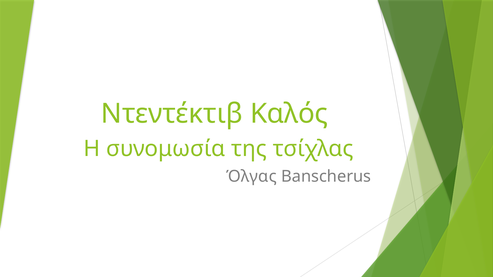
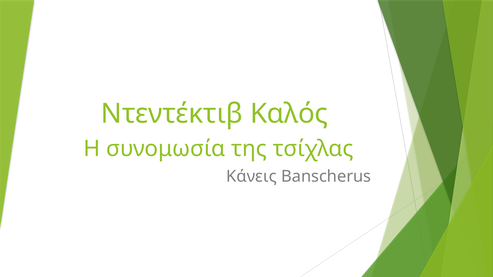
Όλγας: Όλγας -> Κάνεις (251, 177)
